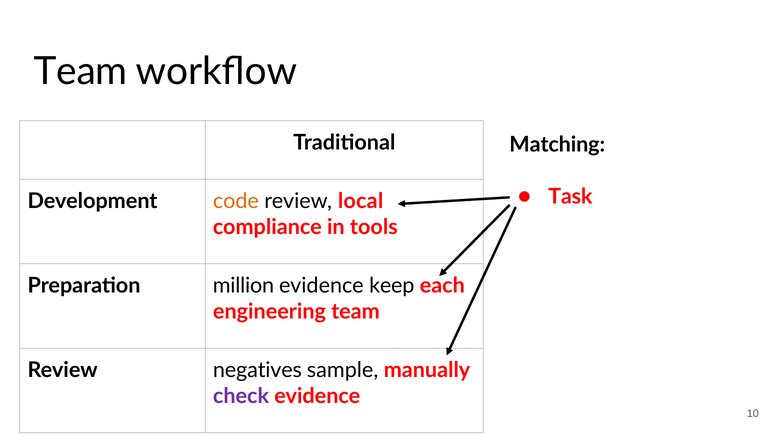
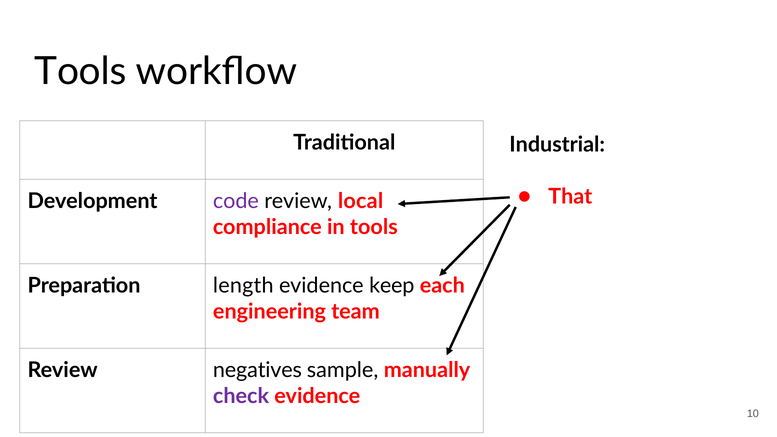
Team: Team -> Tools (80, 72)
Matching: Matching -> Industrial (557, 145)
Task: Task -> That (570, 196)
code colour: orange -> purple (236, 201)
million: million -> length (243, 286)
